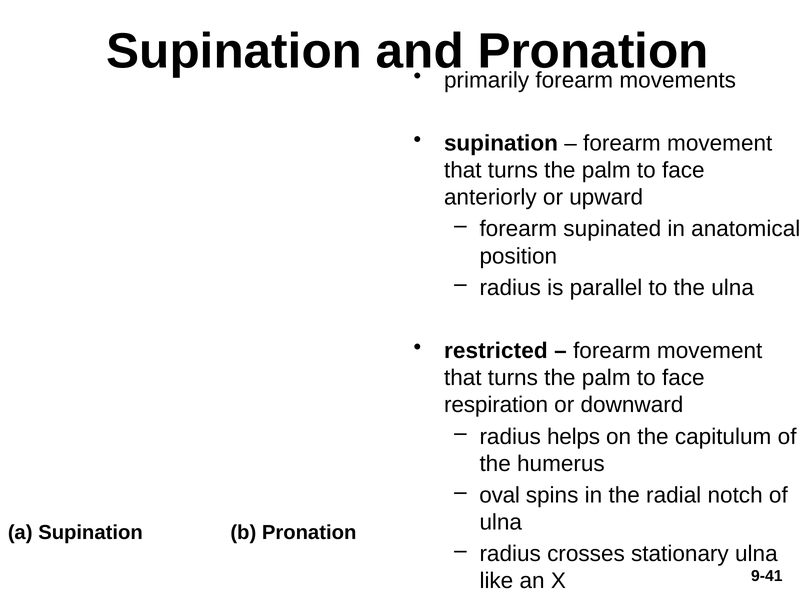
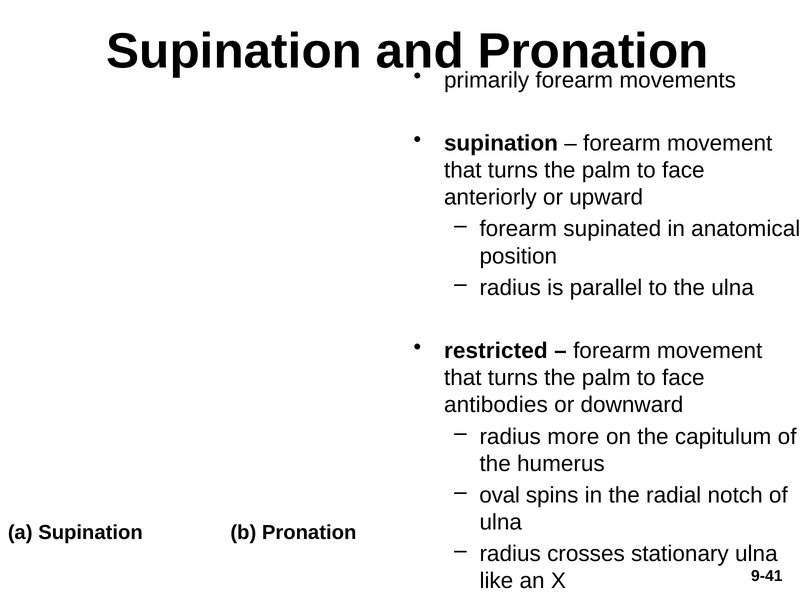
respiration: respiration -> antibodies (496, 404)
helps: helps -> more (573, 436)
